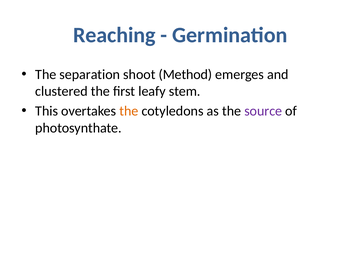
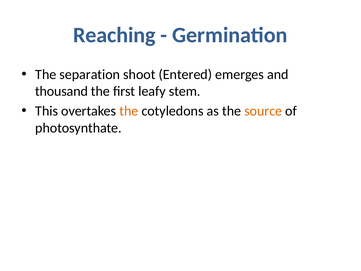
Method: Method -> Entered (185, 74)
clustered: clustered -> thousand (62, 91)
source colour: purple -> orange (263, 111)
